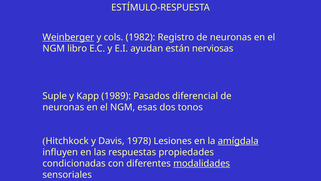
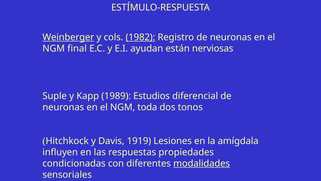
1982 underline: none -> present (140, 37)
libro: libro -> final (77, 48)
Pasados: Pasados -> Estudios (152, 96)
esas: esas -> toda (147, 107)
1978: 1978 -> 1919 (139, 141)
amígdala underline: present -> none (238, 141)
